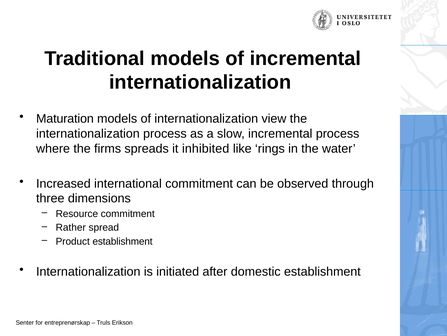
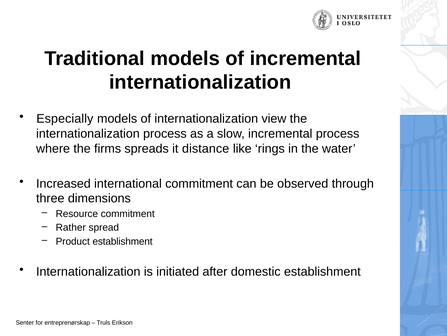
Maturation: Maturation -> Especially (65, 119)
inhibited: inhibited -> distance (206, 148)
